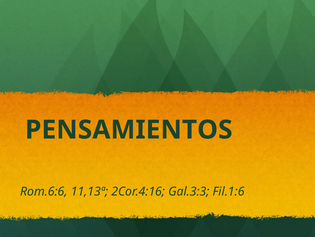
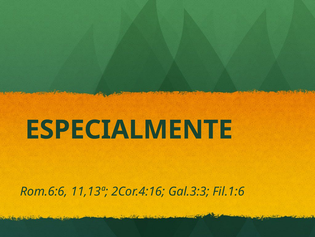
PENSAMIENTOS: PENSAMIENTOS -> ESPECIALMENTE (129, 129)
